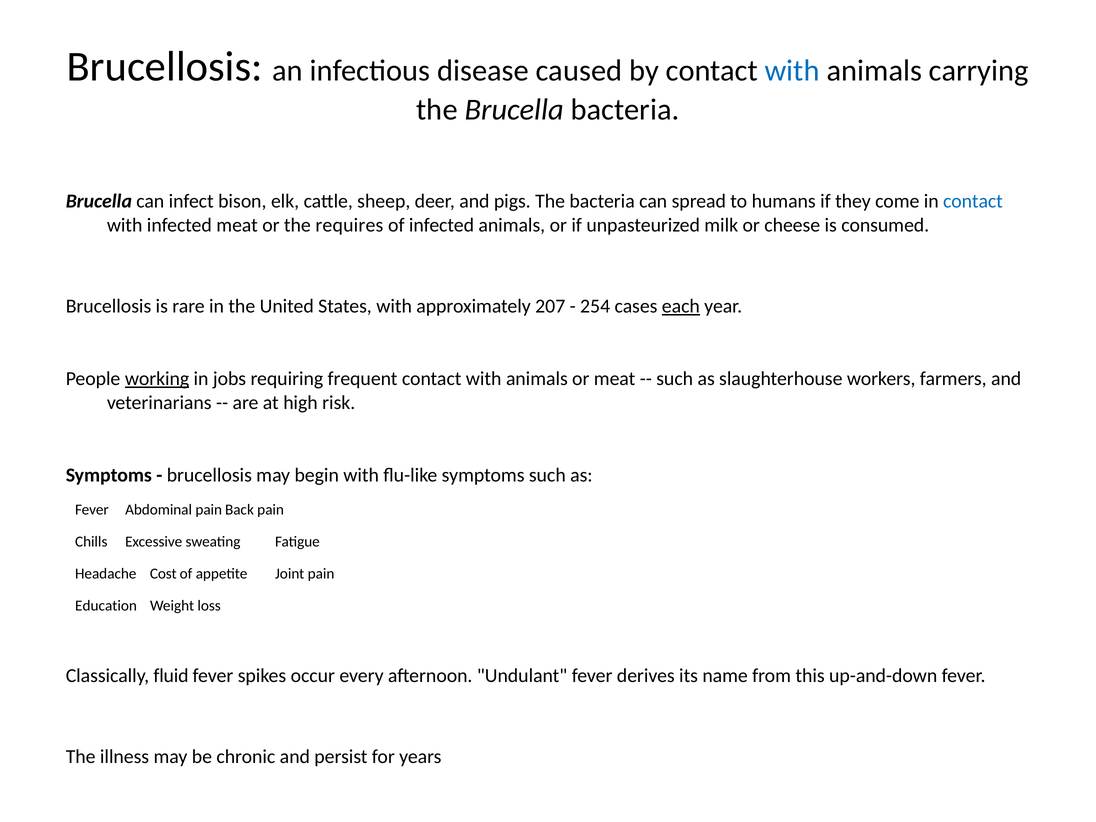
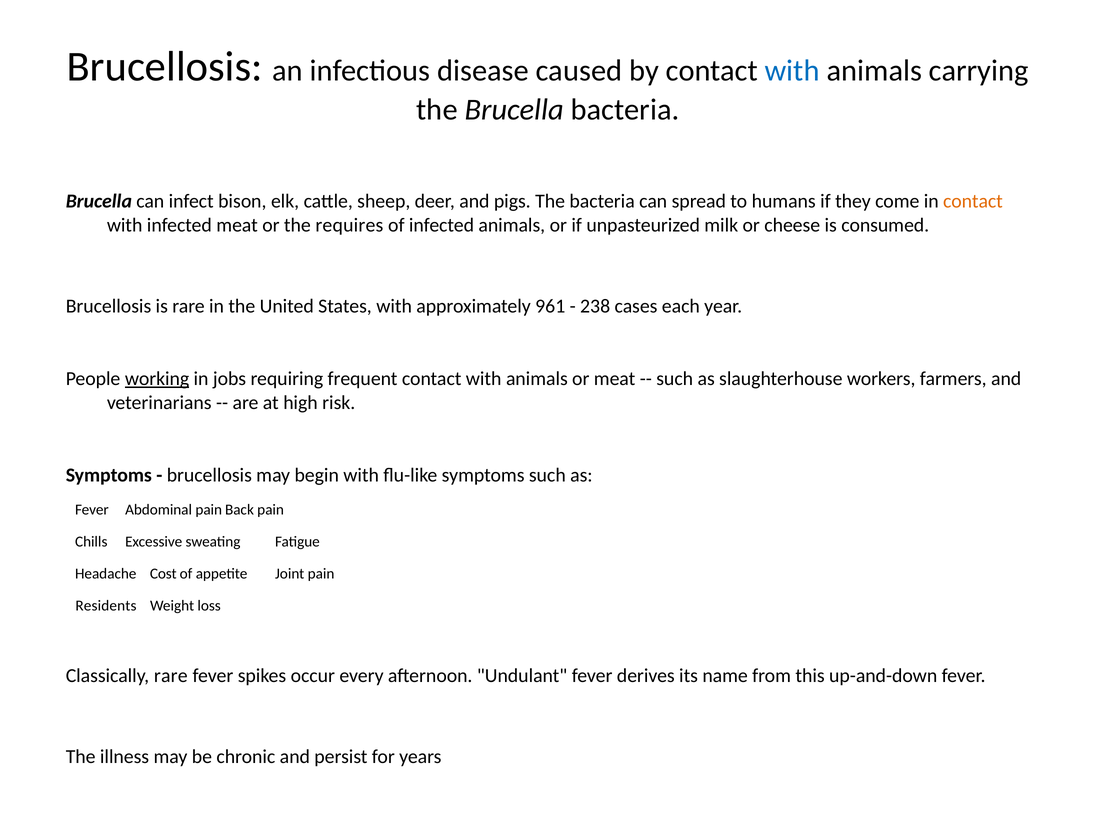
contact colour: blue -> orange (973, 201)
207: 207 -> 961 (550, 306)
254: 254 -> 238 (595, 306)
each underline: present -> none (681, 306)
Education: Education -> Residents (106, 606)
Classically fluid: fluid -> rare (171, 676)
